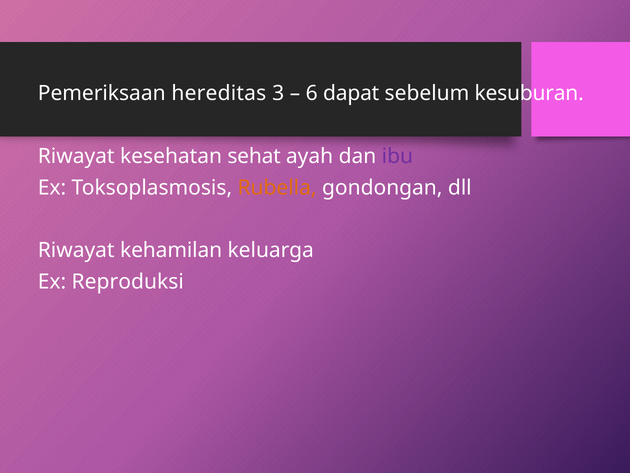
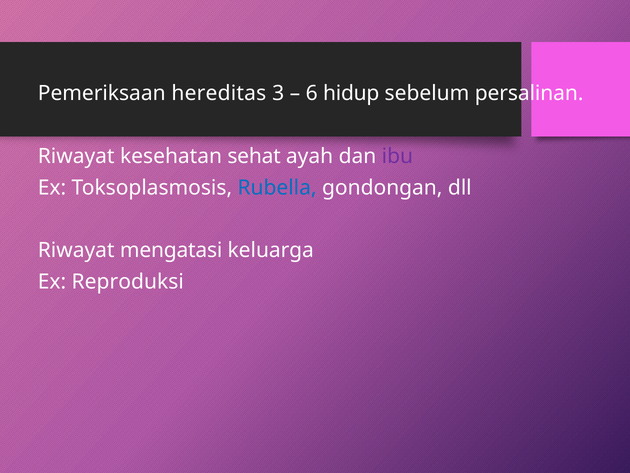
dapat: dapat -> hidup (351, 93)
kesuburan: kesuburan -> persalinan (529, 93)
Rubella colour: orange -> blue (277, 187)
kehamilan: kehamilan -> mengatasi (171, 250)
